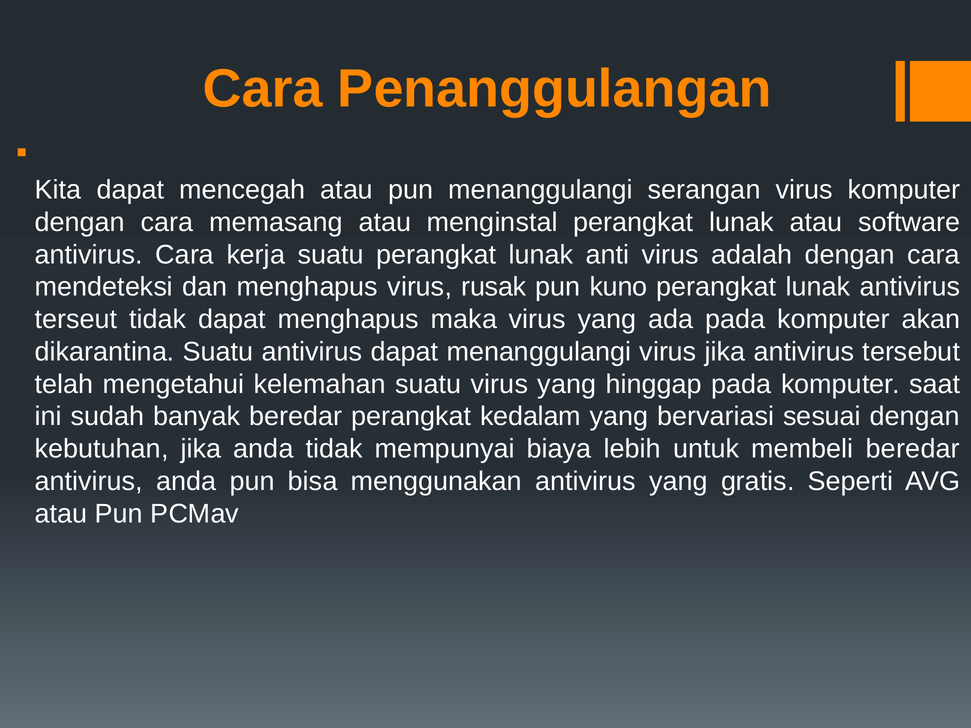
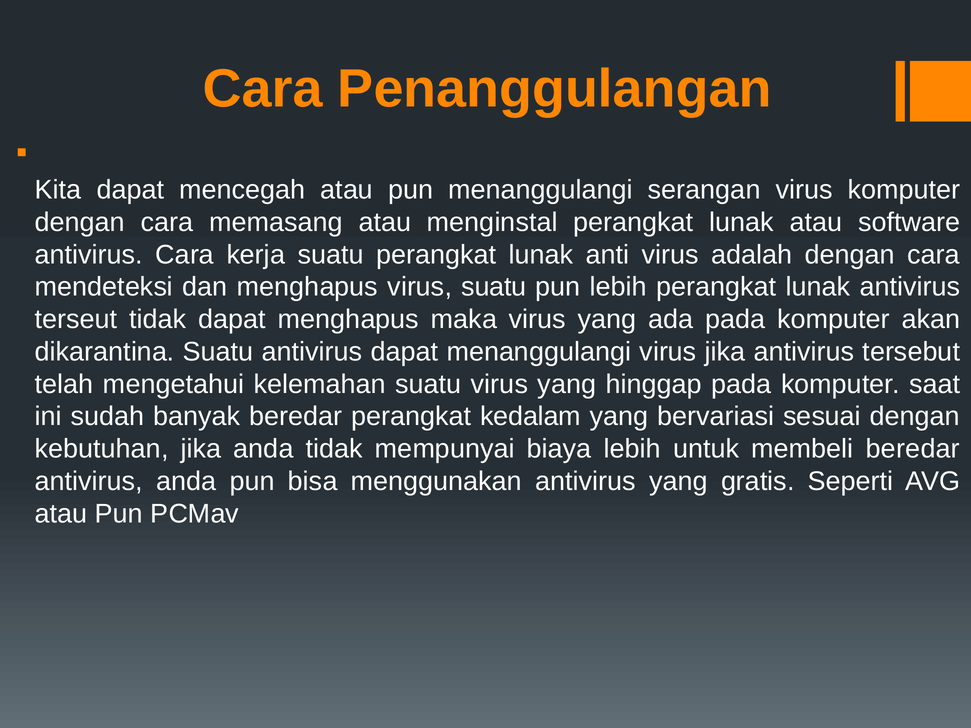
virus rusak: rusak -> suatu (494, 287)
pun kuno: kuno -> lebih (618, 287)
